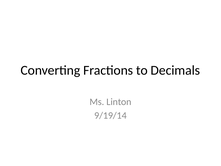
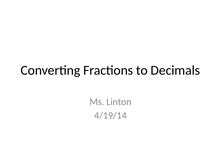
9/19/14: 9/19/14 -> 4/19/14 (110, 115)
